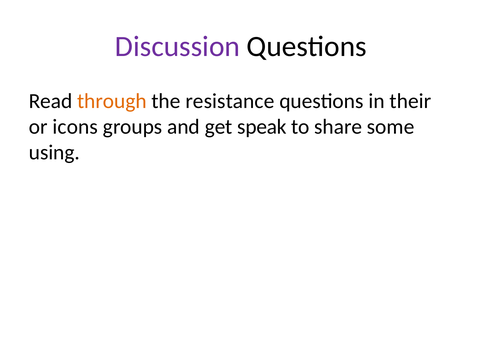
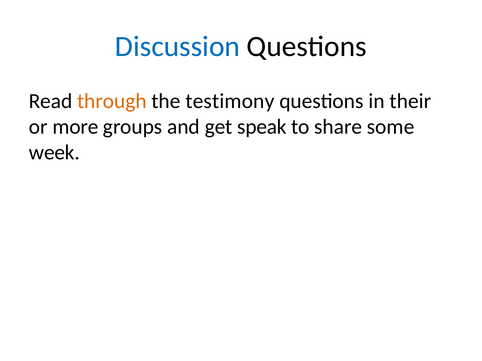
Discussion colour: purple -> blue (177, 47)
resistance: resistance -> testimony (230, 101)
icons: icons -> more (75, 127)
using: using -> week (54, 153)
